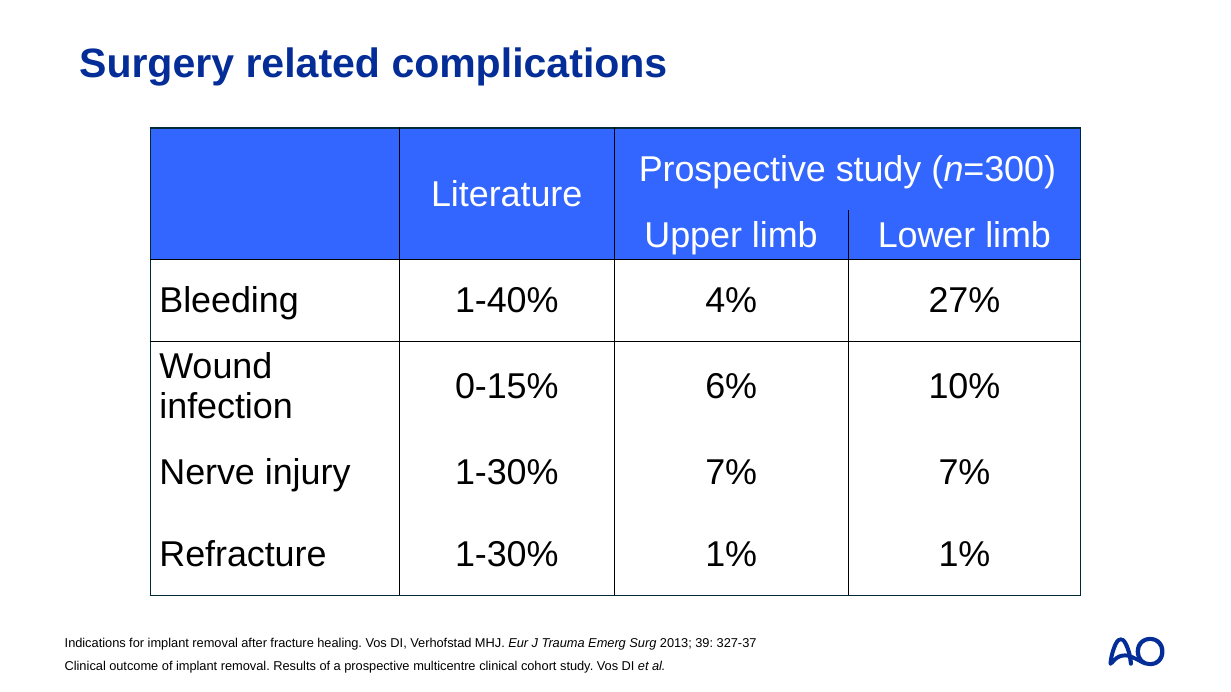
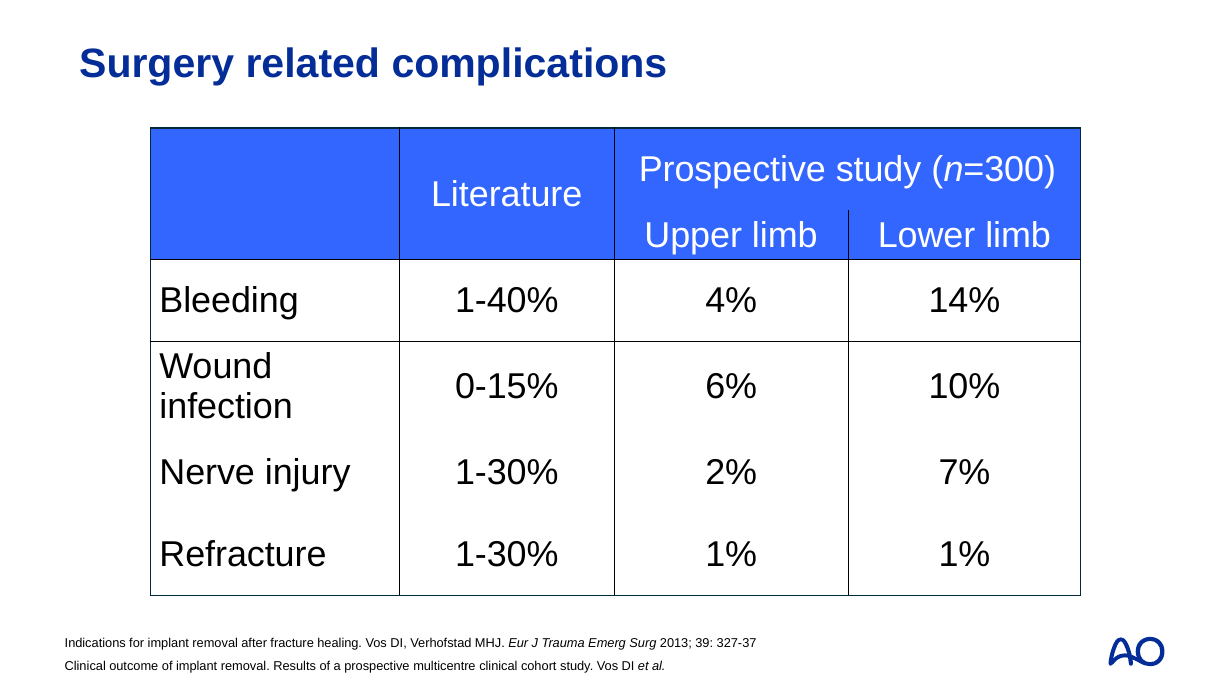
27%: 27% -> 14% (964, 301)
1-30% 7%: 7% -> 2% (731, 473)
